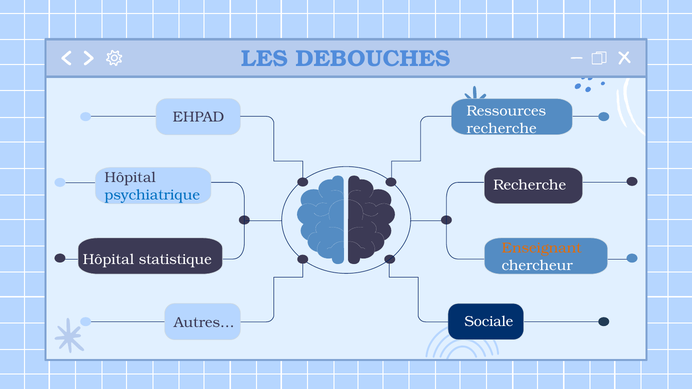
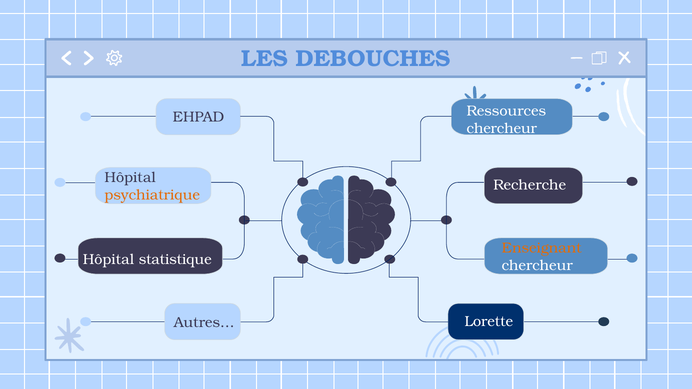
recherche: recherche -> chercheur (502, 129)
psychiatrique colour: blue -> orange (152, 195)
Sociale: Sociale -> Lorette (489, 321)
